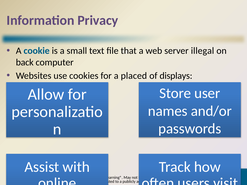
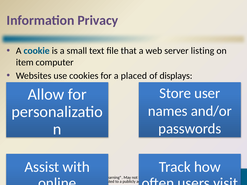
illegal: illegal -> listing (203, 51)
back: back -> item (25, 62)
